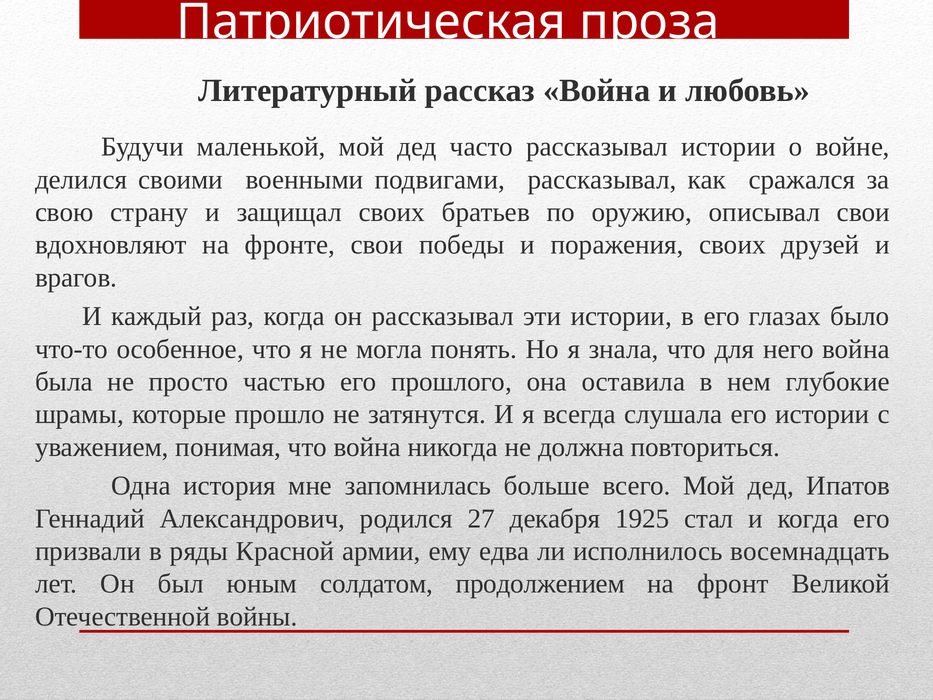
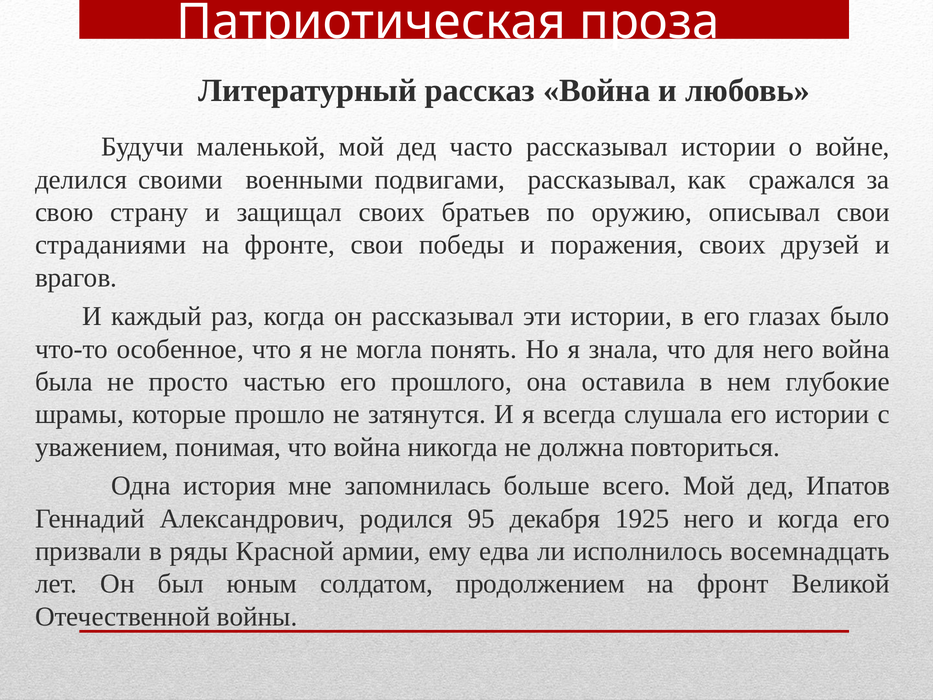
вдохновляют: вдохновляют -> страданиями (111, 245)
27: 27 -> 95 (481, 518)
1925 стал: стал -> него (709, 518)
